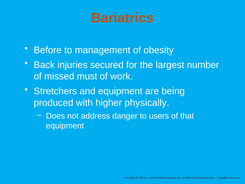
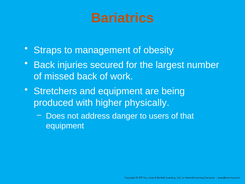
Before: Before -> Straps (48, 50)
missed must: must -> back (87, 76)
